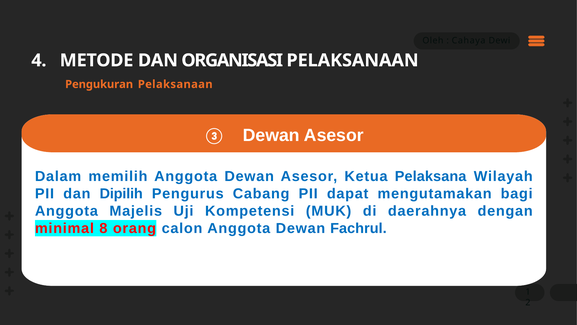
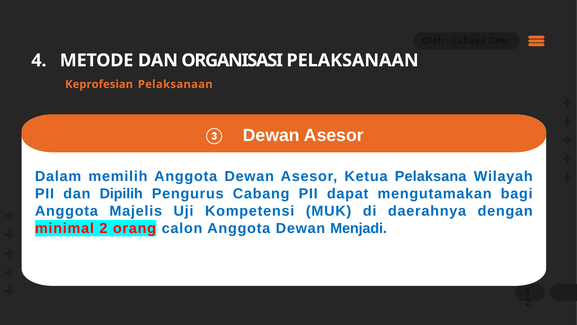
Pengukuran: Pengukuran -> Keprofesian (99, 84)
minimal 8: 8 -> 2 (103, 228)
Fachrul: Fachrul -> Menjadi (359, 228)
